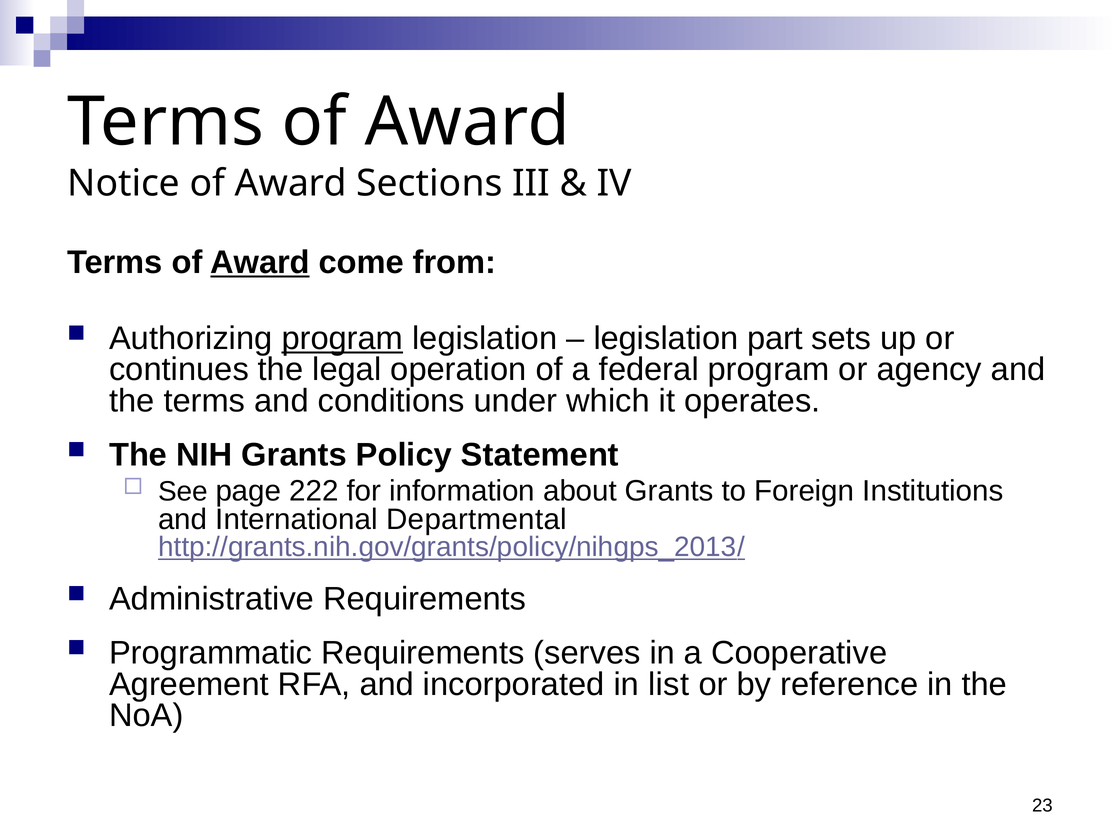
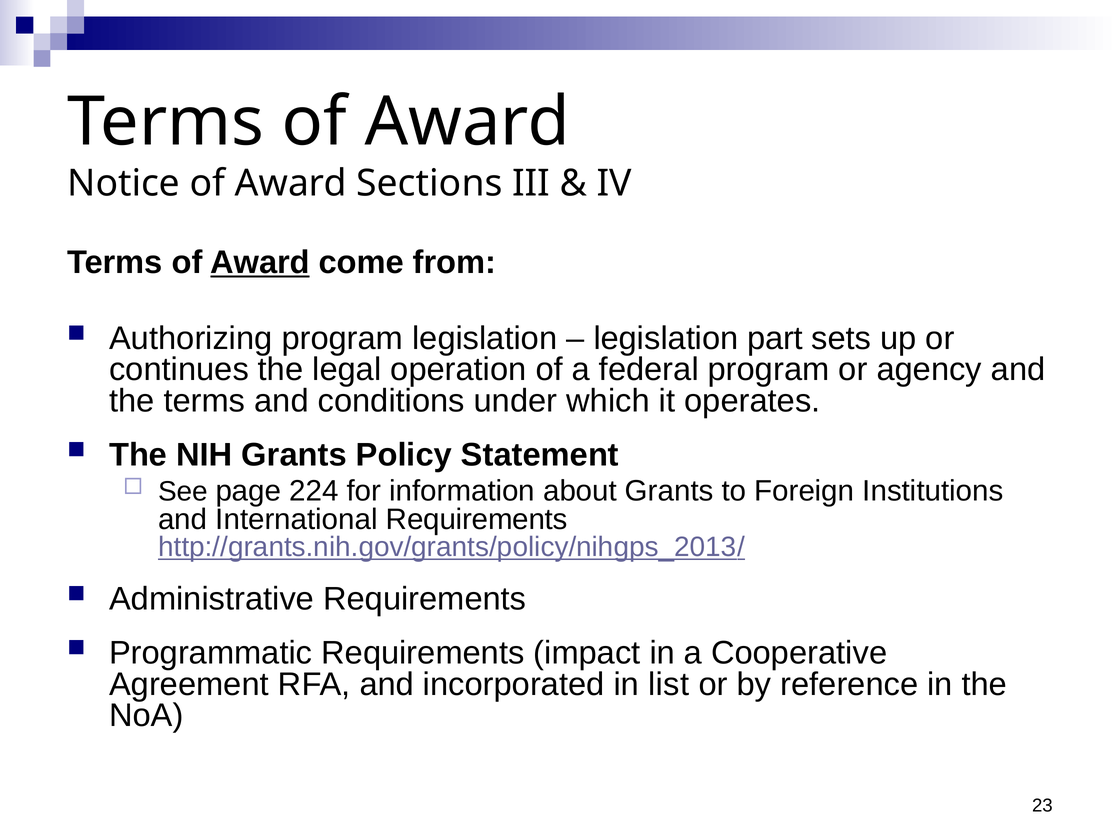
program underline: present -> none (342, 338)
222: 222 -> 224 (314, 491)
International Departmental: Departmental -> Requirements (477, 519)
serves: serves -> impact (587, 653)
